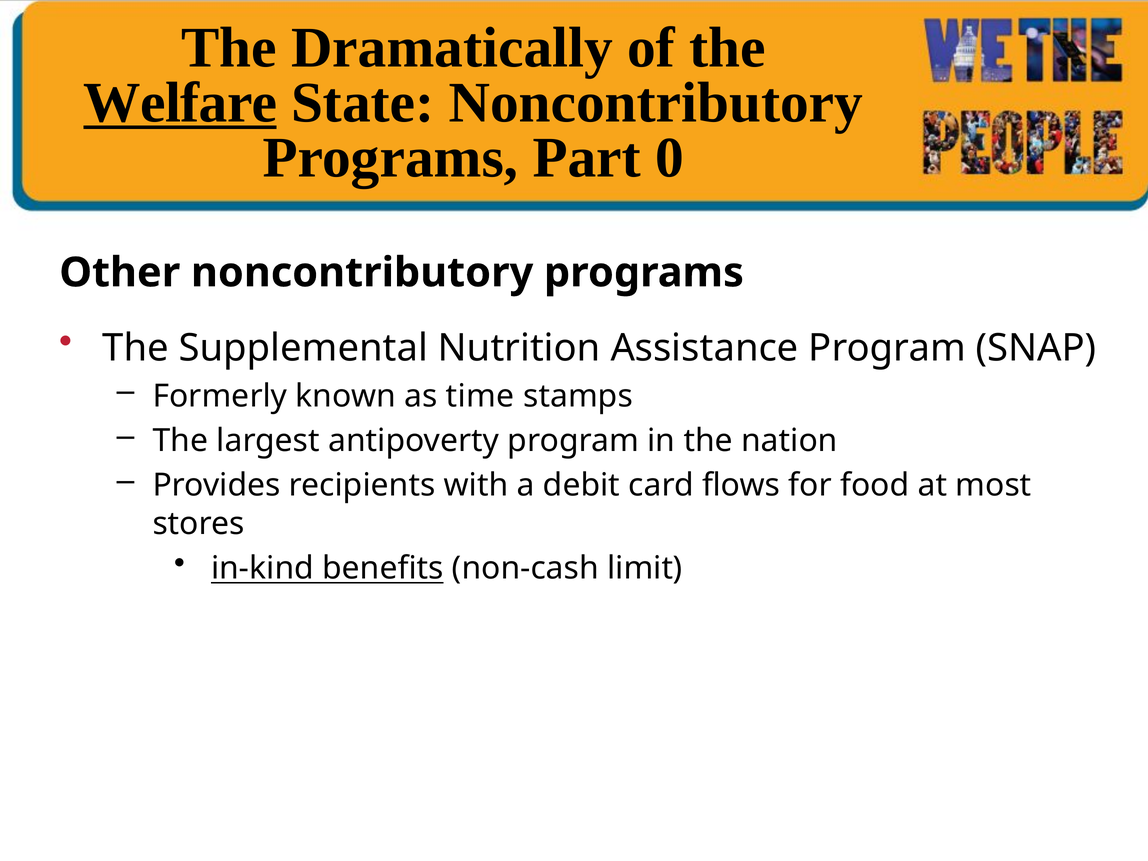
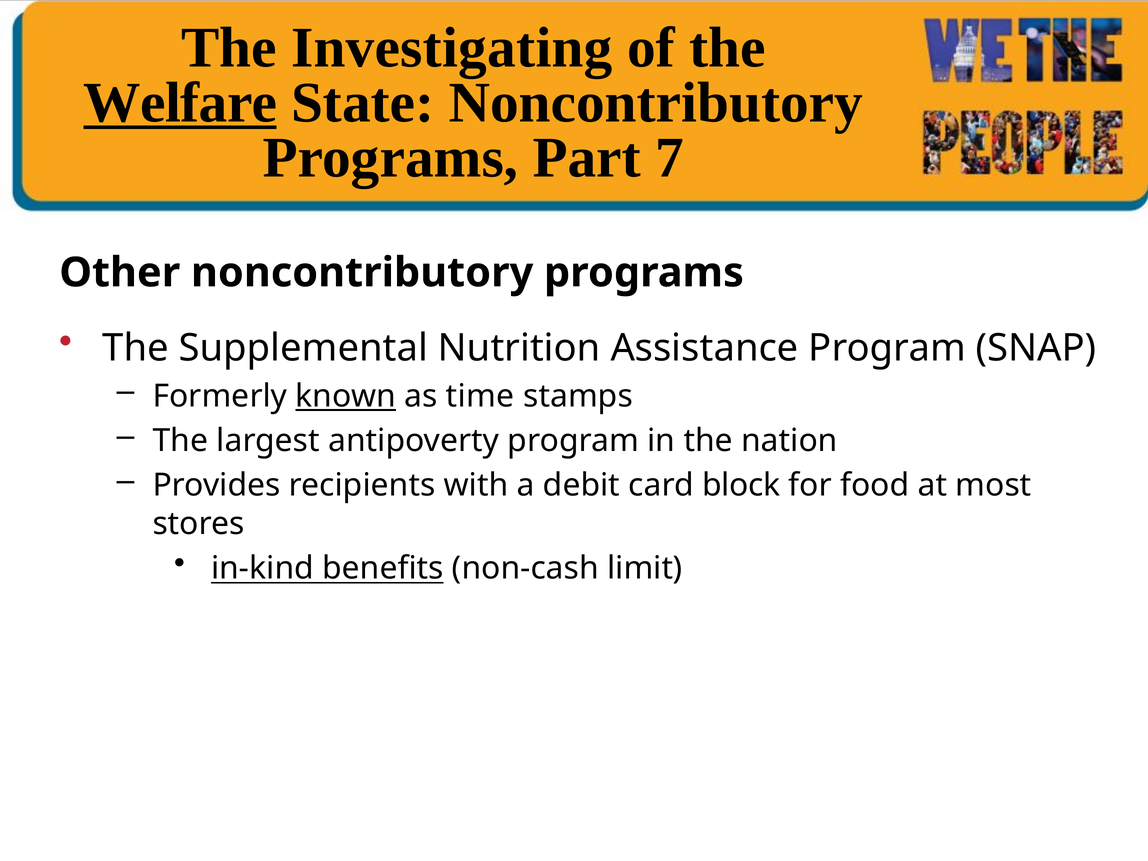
Dramatically: Dramatically -> Investigating (452, 48)
0: 0 -> 7 (670, 158)
known underline: none -> present (346, 396)
flows: flows -> block (741, 485)
